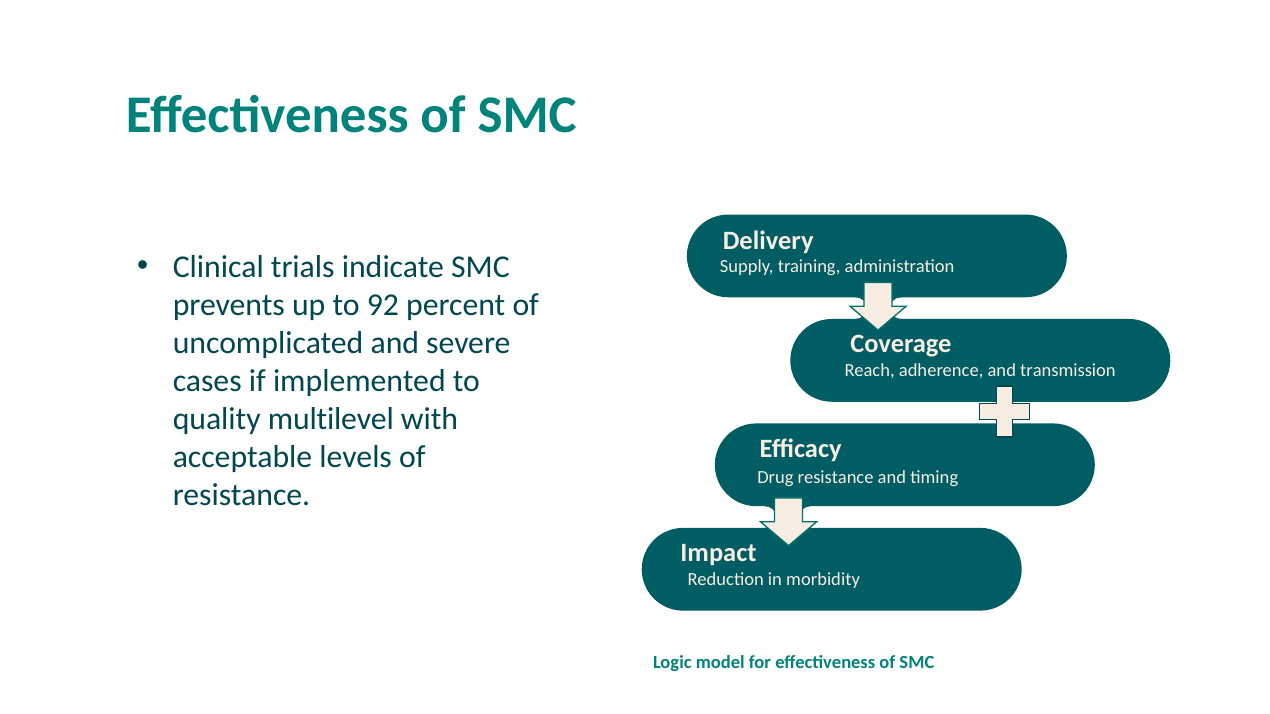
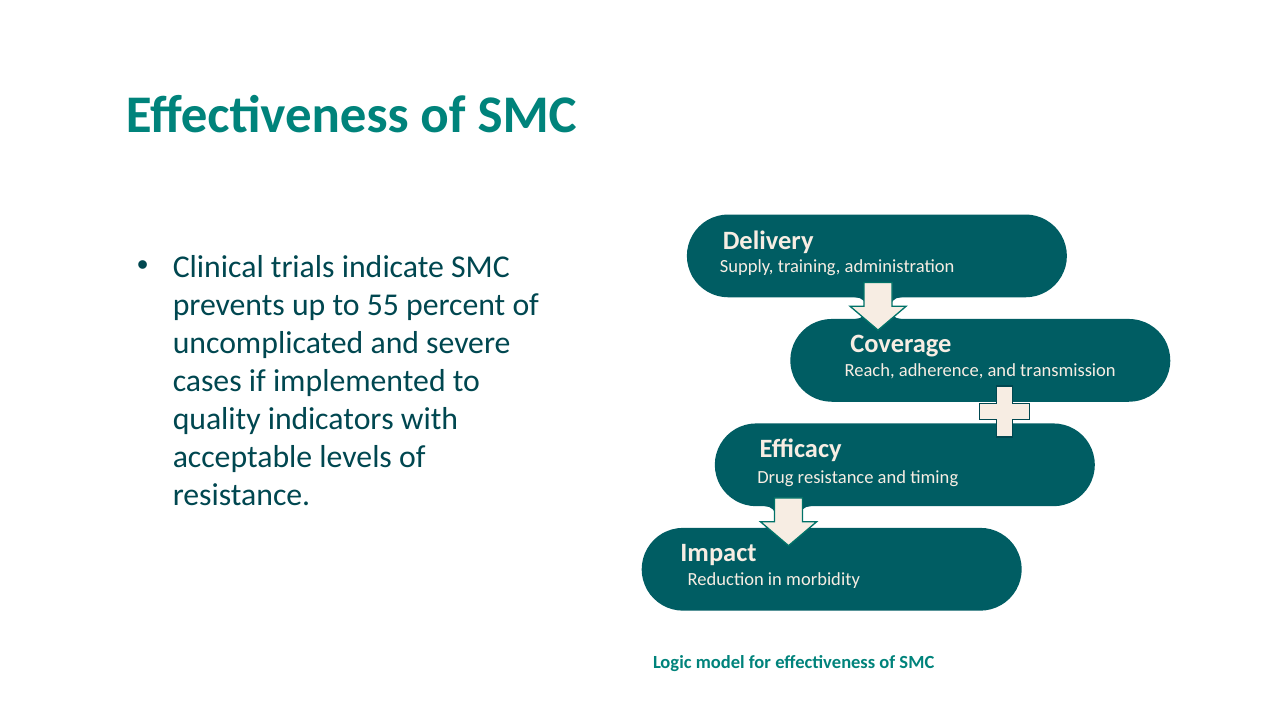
92: 92 -> 55 (383, 305)
multilevel: multilevel -> indicators (331, 419)
